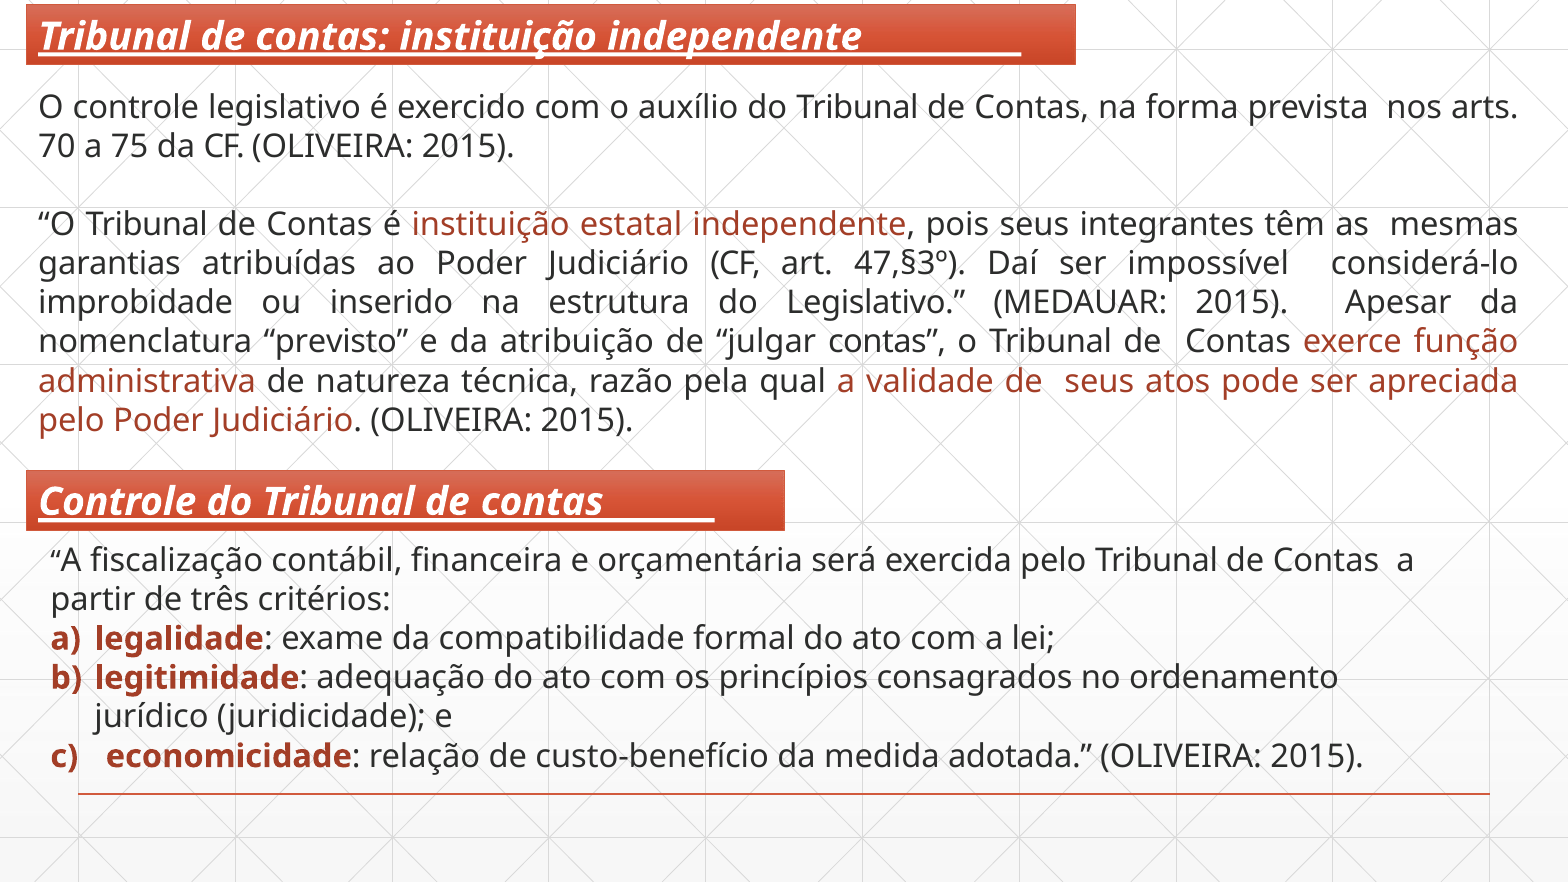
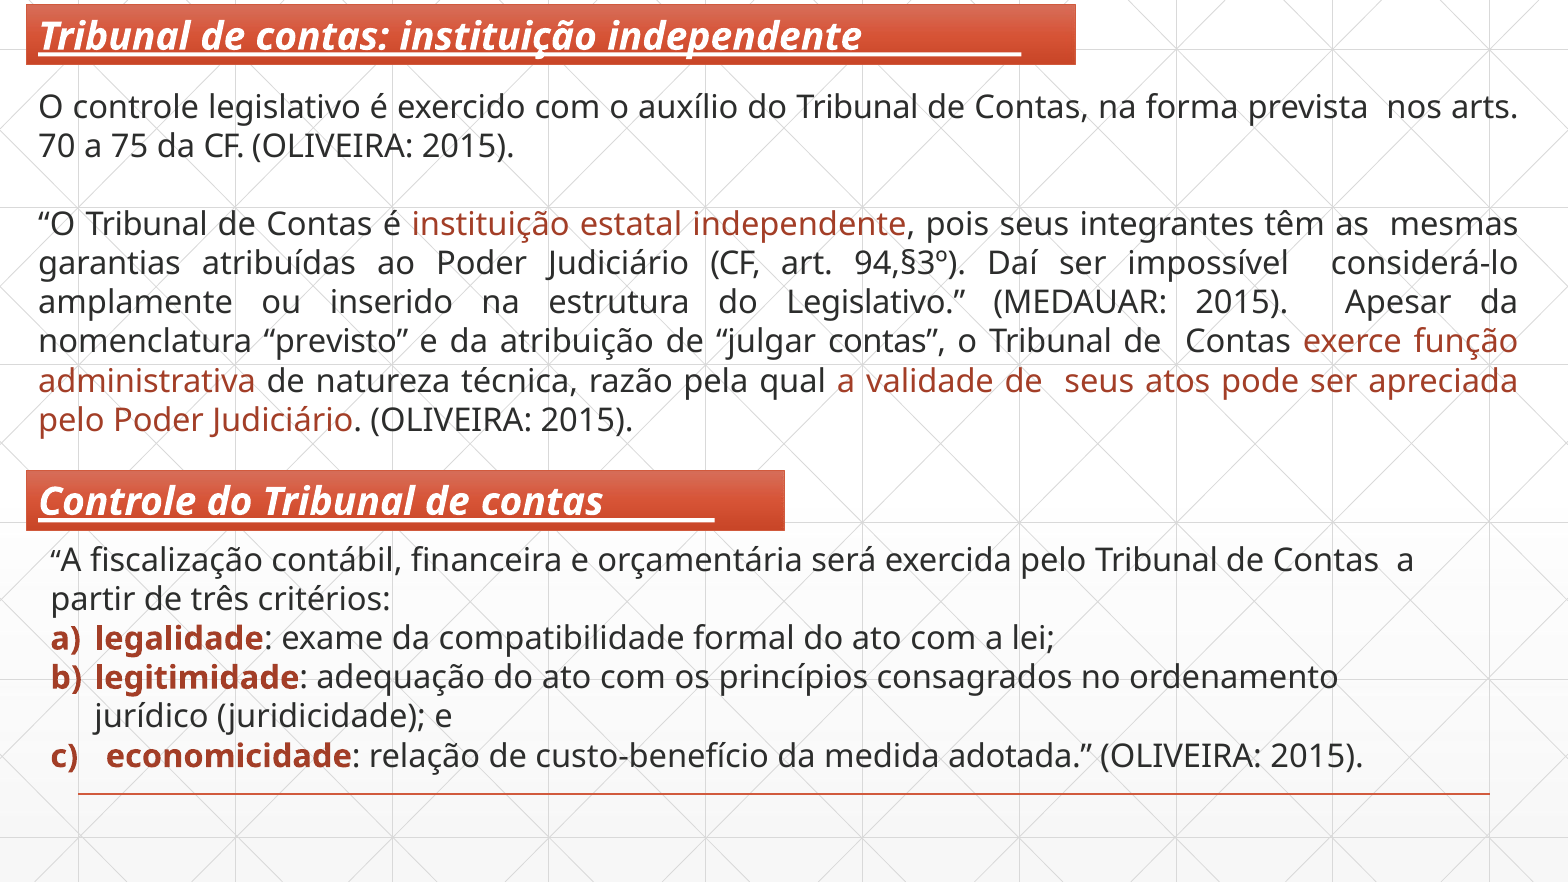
47,§3º: 47,§3º -> 94,§3º (910, 264)
improbidade: improbidade -> amplamente (136, 303)
